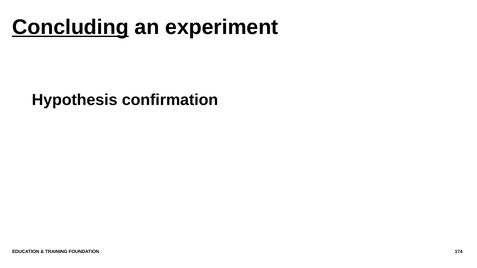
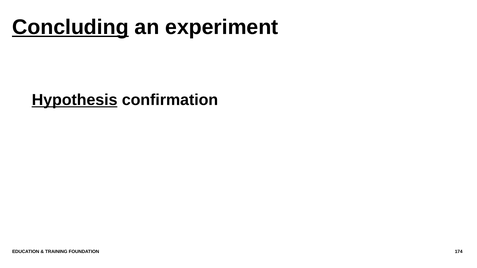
Hypothesis underline: none -> present (75, 100)
